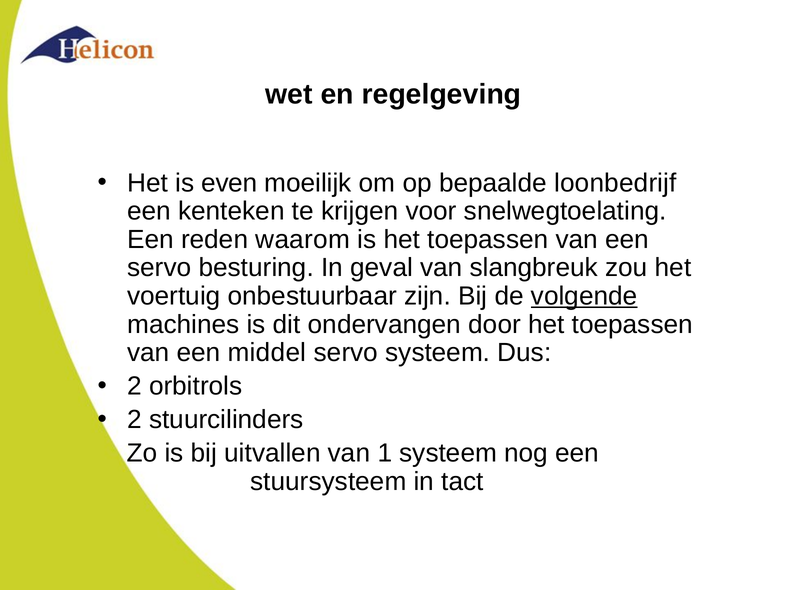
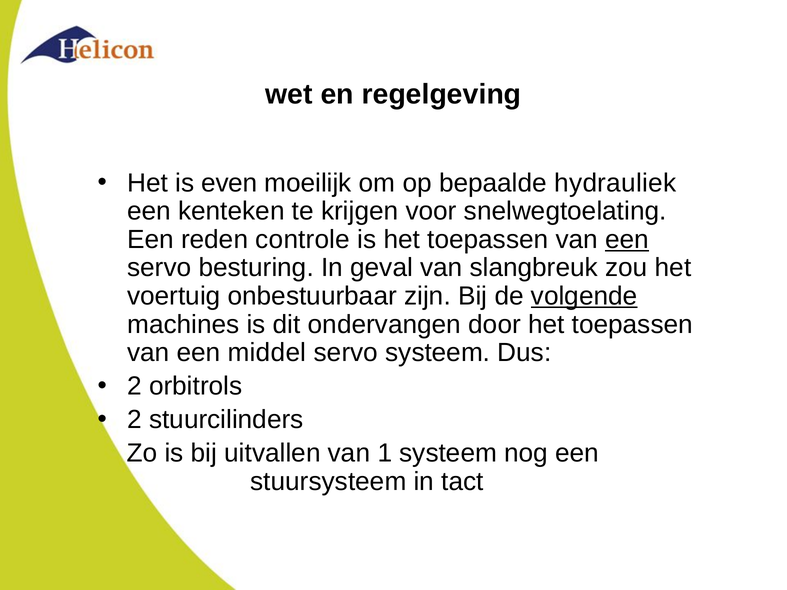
loonbedrijf: loonbedrijf -> hydrauliek (615, 183)
waarom: waarom -> controle (303, 240)
een underline: none -> present (627, 240)
